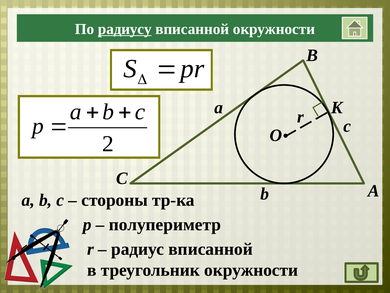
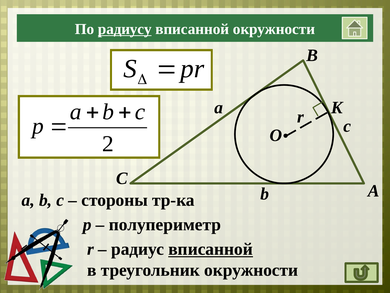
вписанной underline: none -> present (211, 249)
